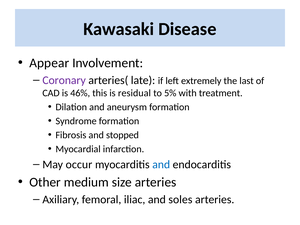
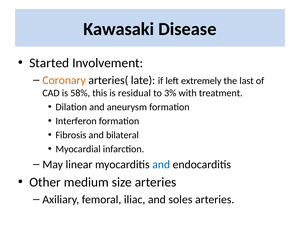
Appear: Appear -> Started (49, 63)
Coronary colour: purple -> orange (64, 80)
46%: 46% -> 58% (80, 93)
5%: 5% -> 3% (170, 93)
Syndrome: Syndrome -> Interferon (76, 121)
stopped: stopped -> bilateral (122, 135)
occur: occur -> linear (79, 164)
